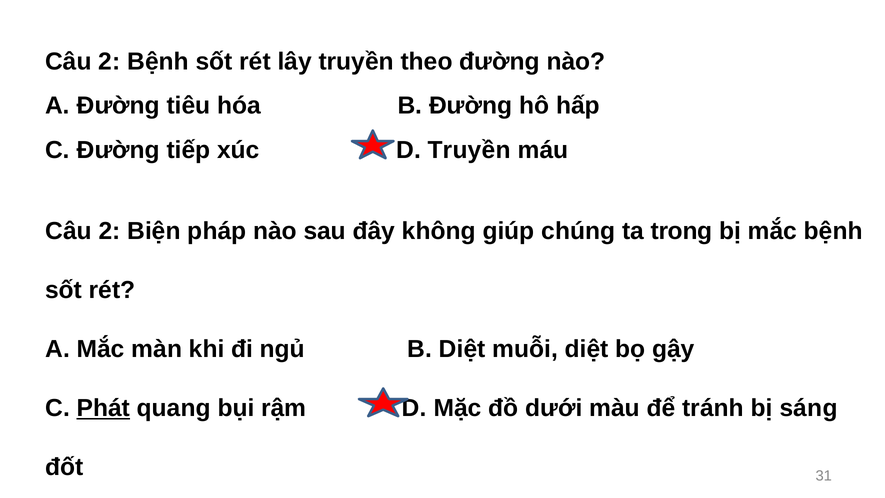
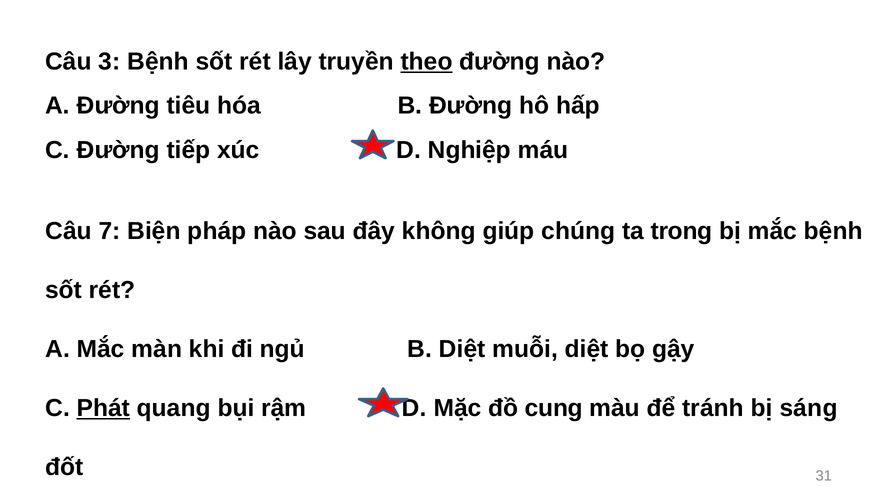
2: 2 -> 3 (109, 61)
theo underline: none -> present (427, 61)
D Truyền: Truyền -> Nghiệp (469, 150)
2: 2 -> 7 (109, 231)
dưới: dưới -> cung (554, 408)
